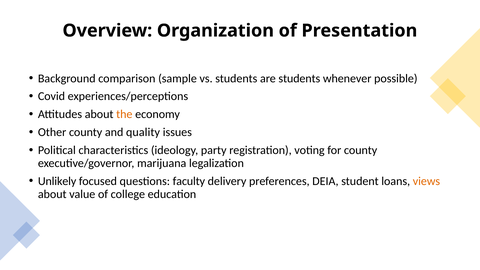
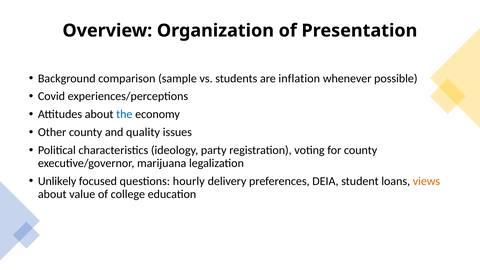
are students: students -> inflation (299, 78)
the colour: orange -> blue (124, 114)
faculty: faculty -> hourly (189, 181)
